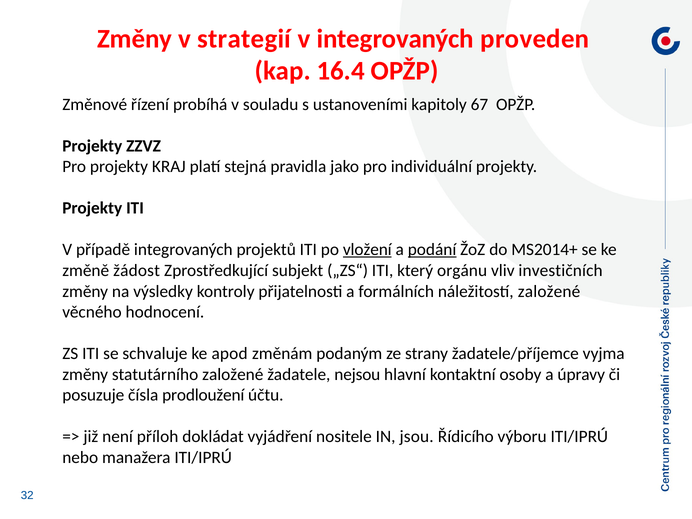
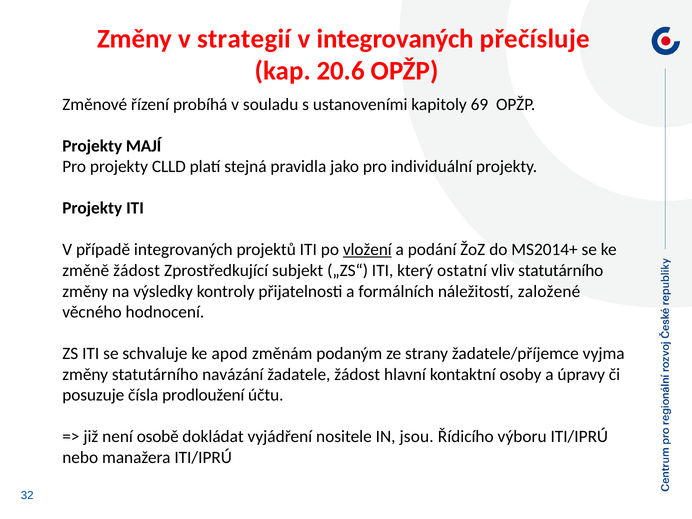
proveden: proveden -> přečísluje (535, 39)
16.4: 16.4 -> 20.6 (341, 71)
67: 67 -> 69 (479, 104)
ZZVZ: ZZVZ -> MAJÍ (144, 146)
KRAJ: KRAJ -> CLLD (169, 167)
podání underline: present -> none (432, 250)
orgánu: orgánu -> ostatní (462, 271)
vliv investičních: investičních -> statutárního (561, 271)
statutárního založené: založené -> navázání (233, 374)
žadatele nejsou: nejsou -> žádost (357, 374)
příloh: příloh -> osobě (158, 437)
